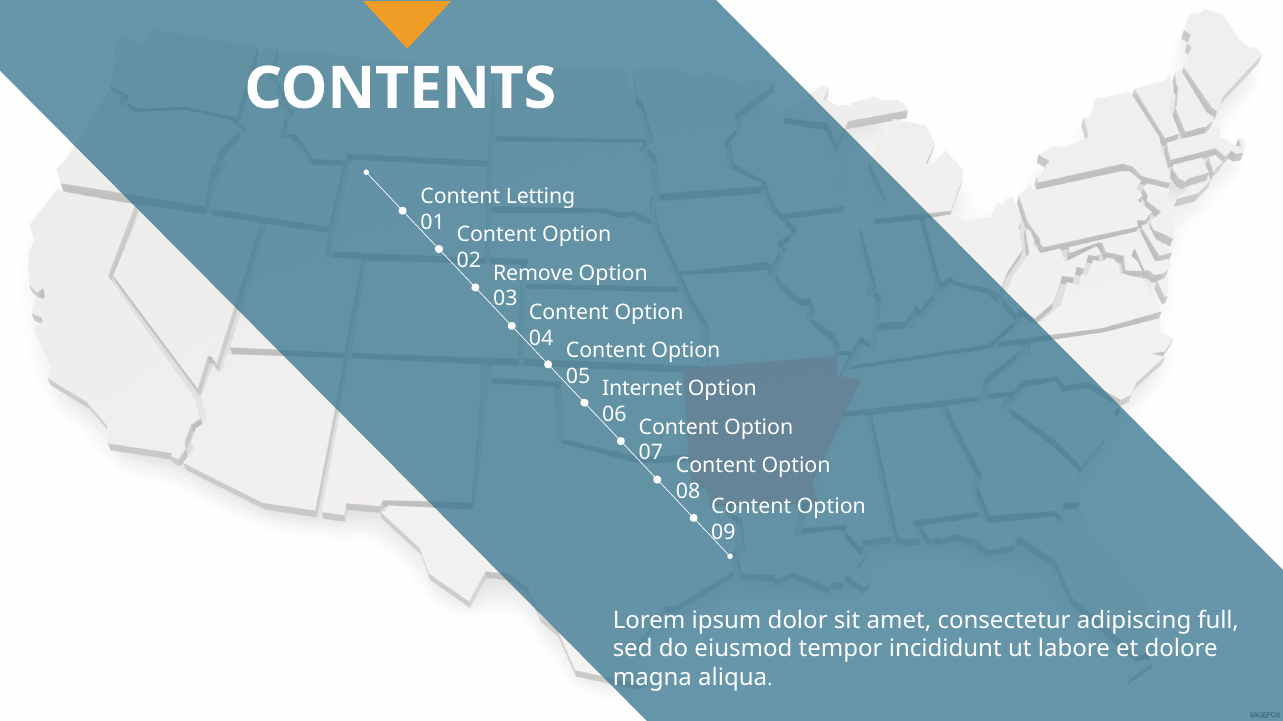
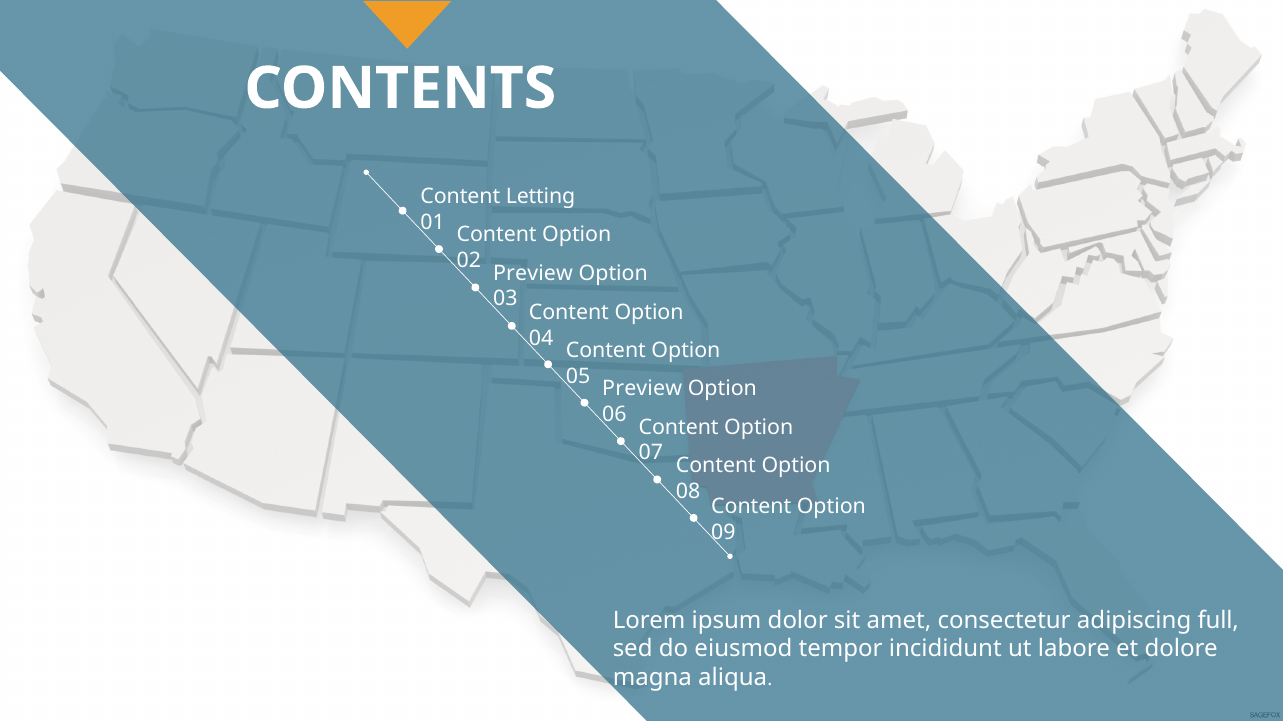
Remove: Remove -> Preview (533, 273)
Internet: Internet -> Preview (642, 389)
